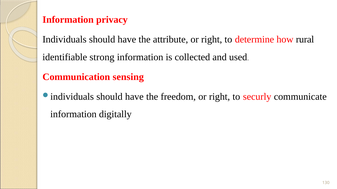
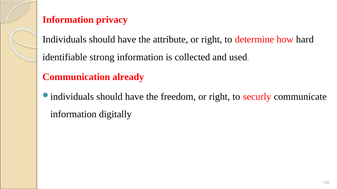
rural: rural -> hard (305, 40)
sensing: sensing -> already (128, 77)
